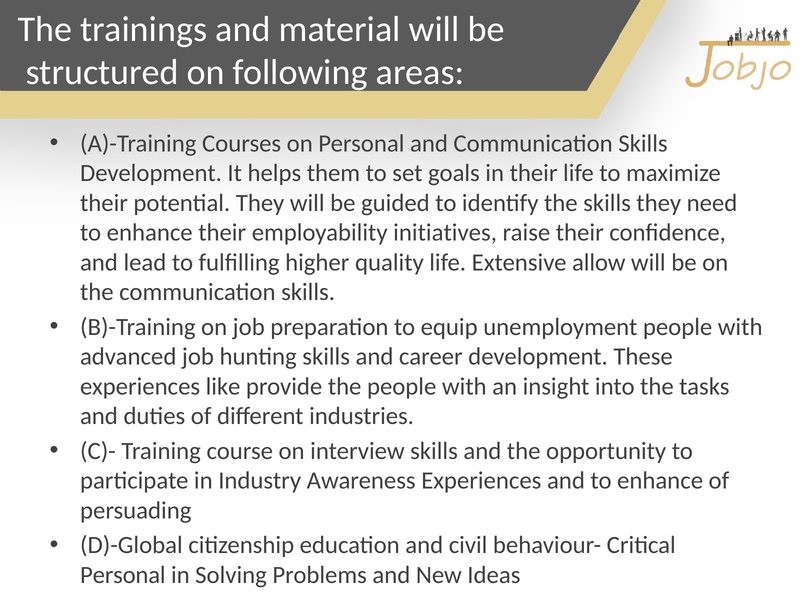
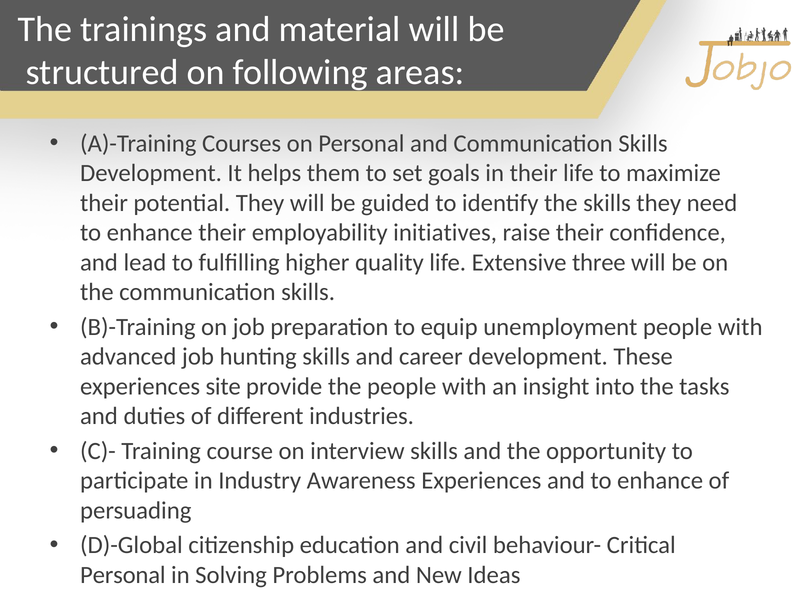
allow: allow -> three (599, 262)
like: like -> site (223, 386)
